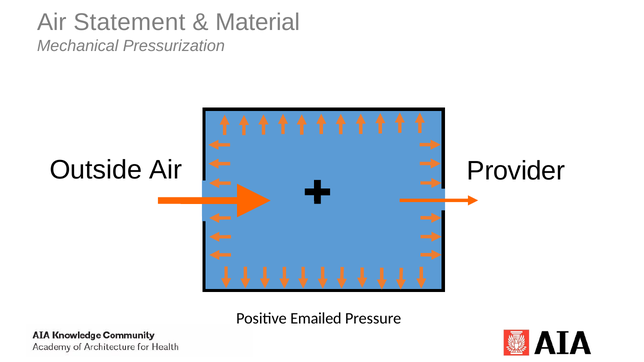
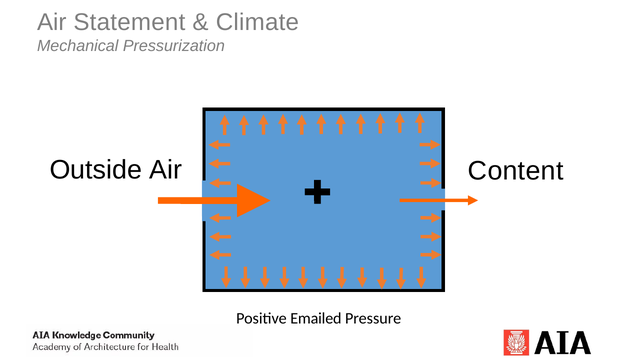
Material: Material -> Climate (257, 22)
Provider: Provider -> Content (516, 171)
